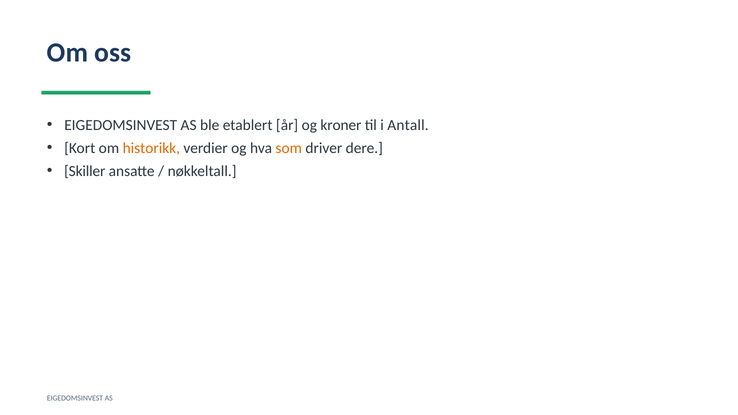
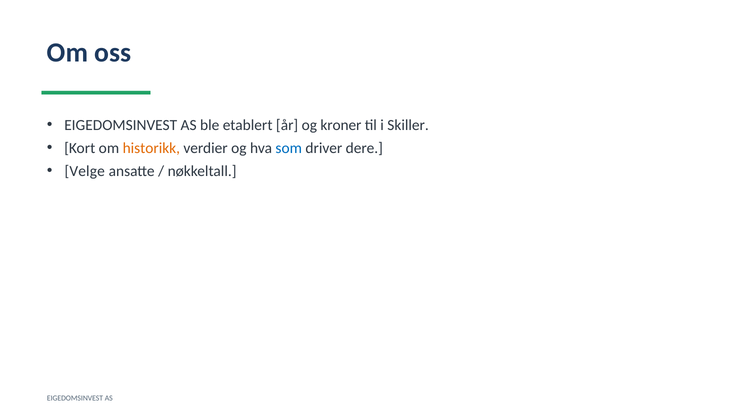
Antall: Antall -> Skiller (408, 125)
som colour: orange -> blue (289, 148)
Skiller: Skiller -> Velge (85, 171)
